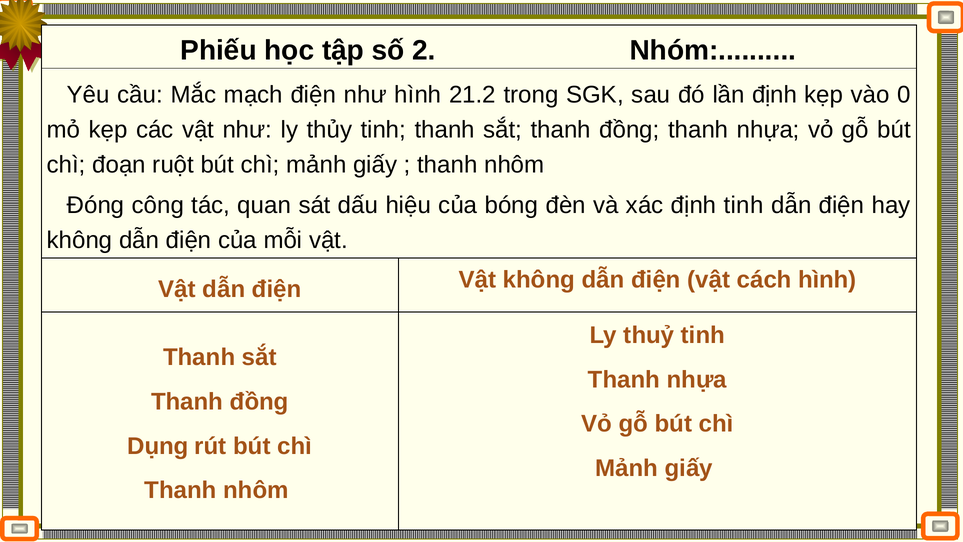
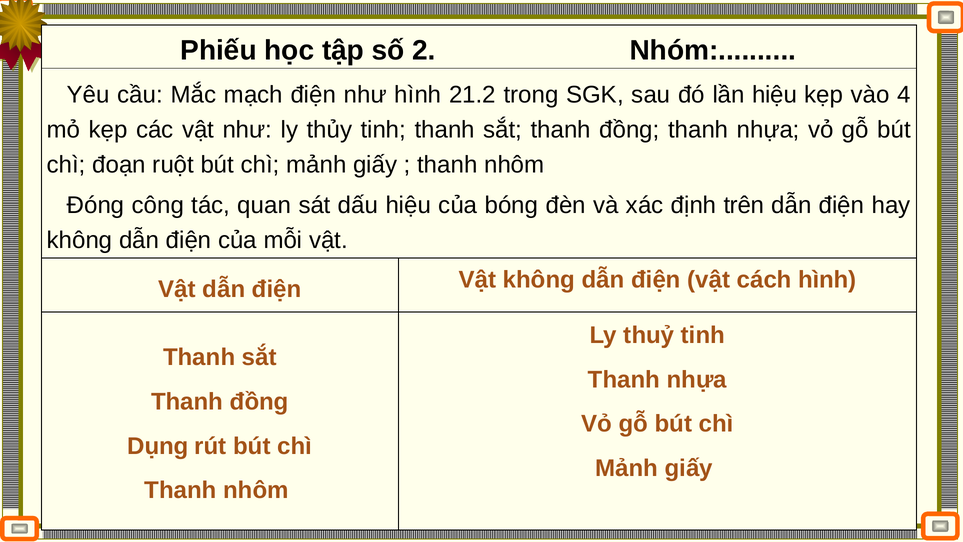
lần định: định -> hiệu (775, 95)
0: 0 -> 4 (904, 95)
định tinh: tinh -> trên (744, 205)
